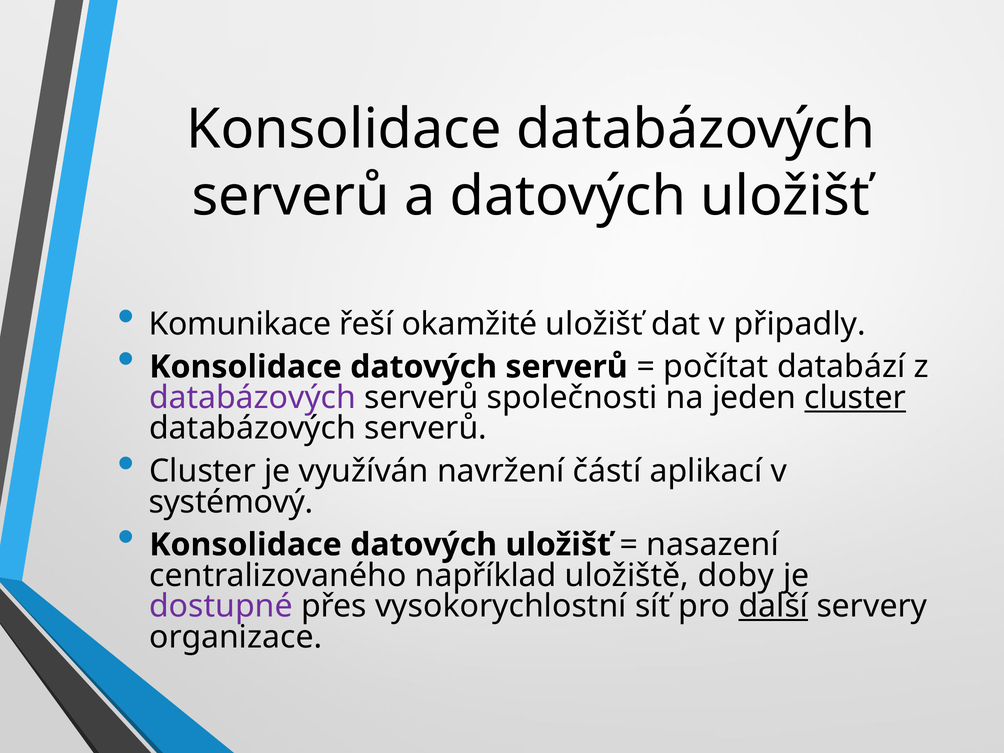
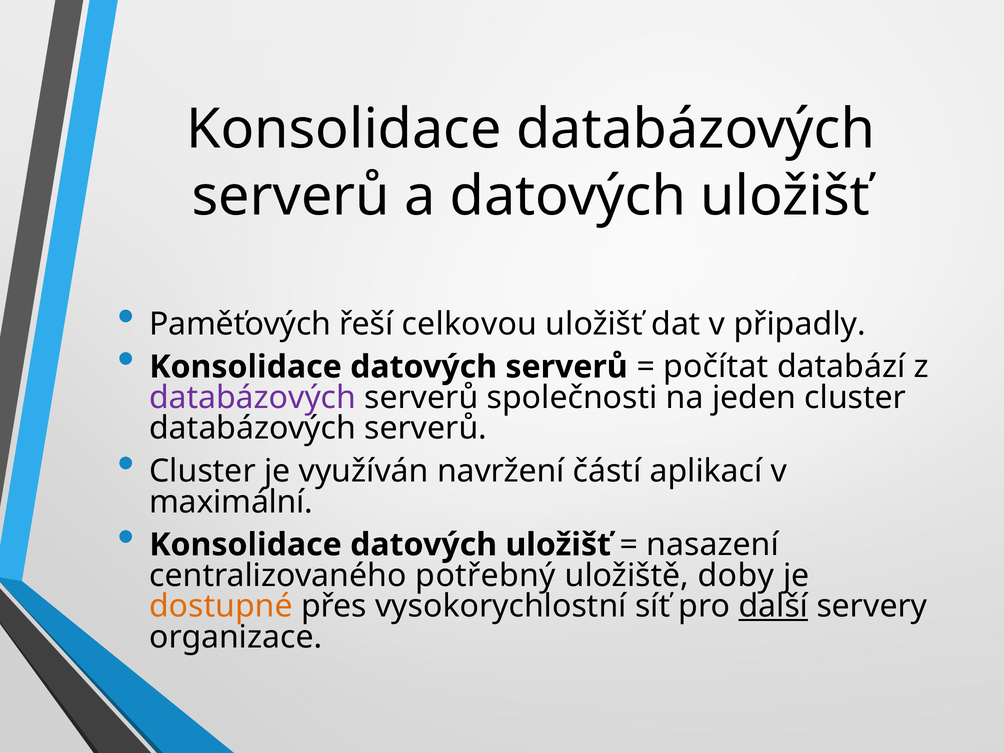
Komunikace: Komunikace -> Paměťových (240, 324)
okamžité: okamžité -> celkovou (469, 324)
cluster underline: present -> none (855, 398)
systémový: systémový -> maximální (231, 502)
například: například -> potřebný (486, 575)
dostupné colour: purple -> orange (221, 606)
